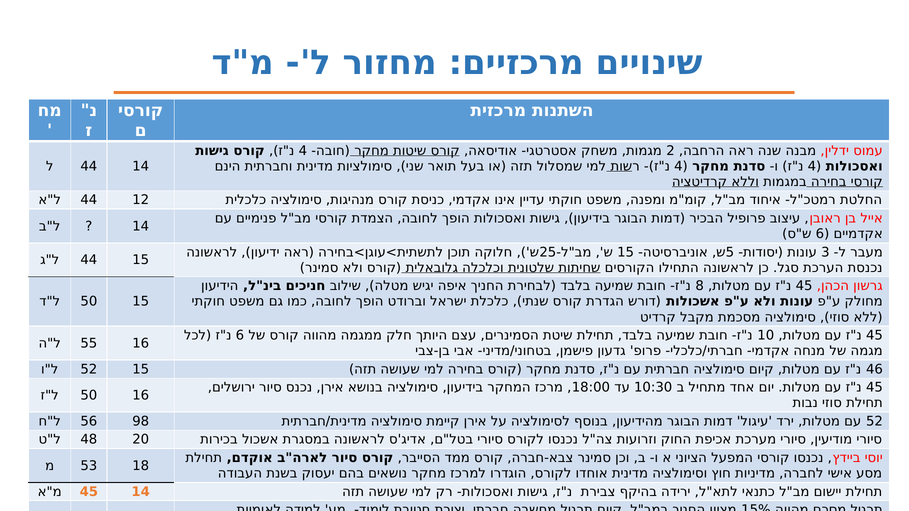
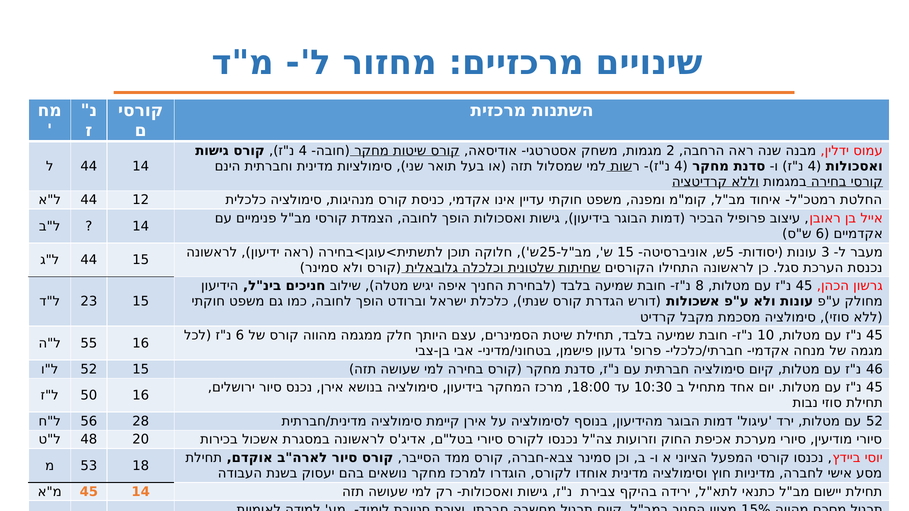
50: 50 -> 23 (89, 302)
98: 98 -> 28 (141, 422)
